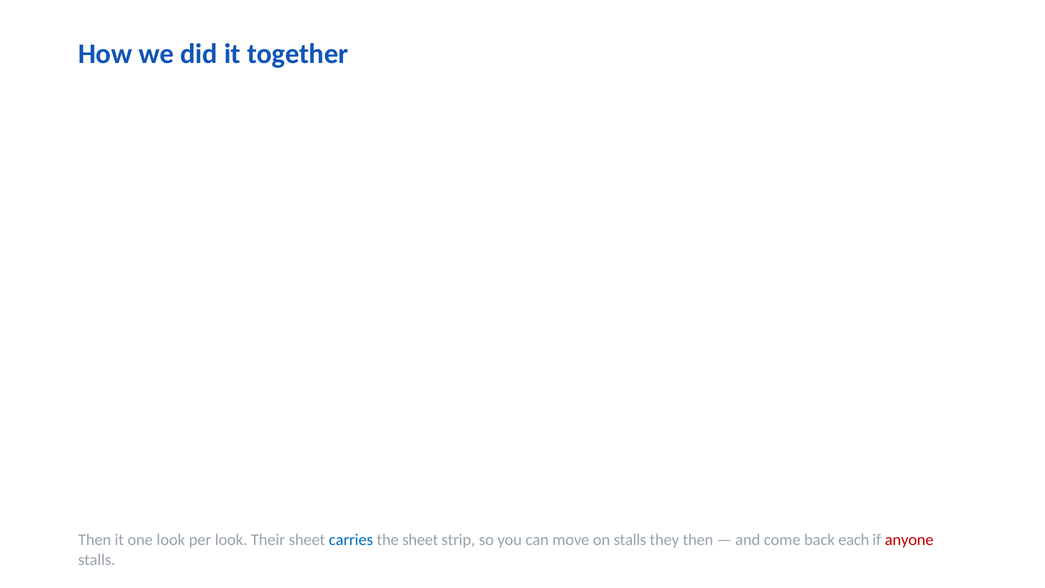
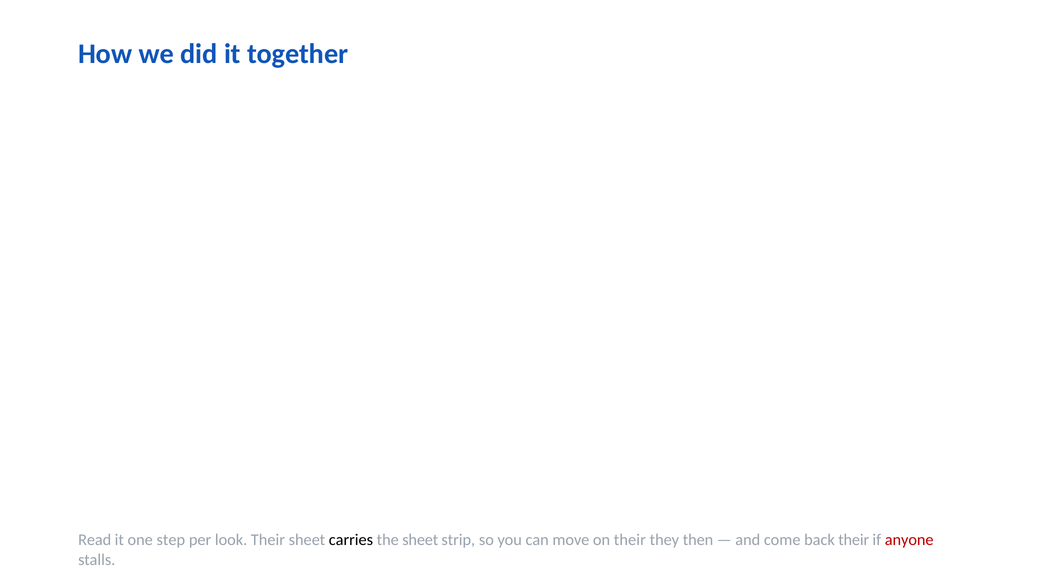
Then: Then -> Read (95, 540)
one look: look -> step (171, 540)
carries colour: blue -> black (351, 540)
on stalls: stalls -> their (630, 540)
back each: each -> their (854, 540)
